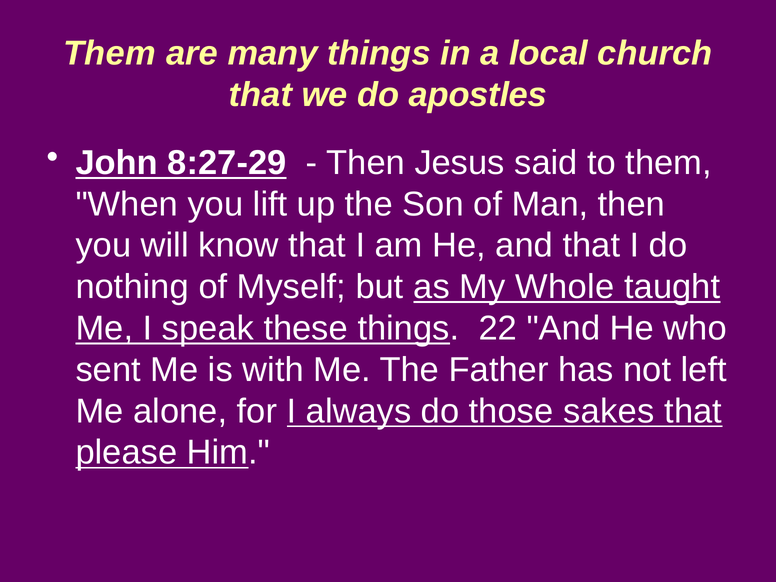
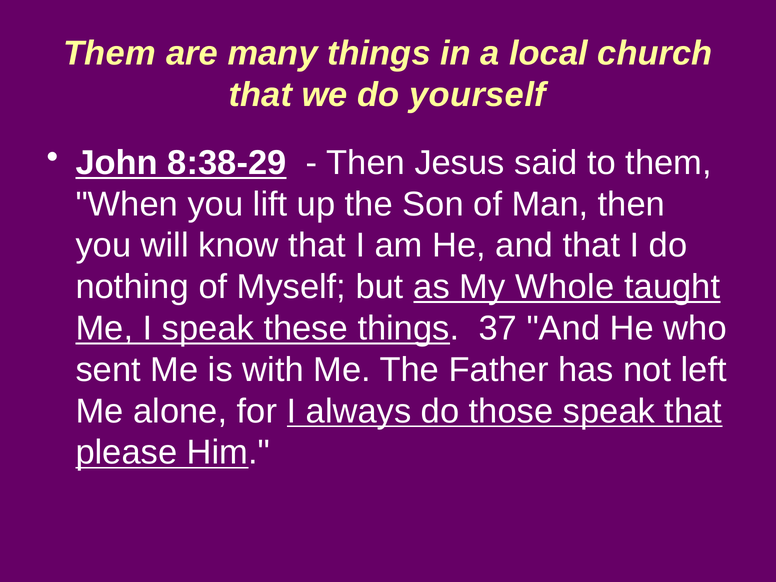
apostles: apostles -> yourself (478, 95)
8:27-29: 8:27-29 -> 8:38-29 (227, 163)
22: 22 -> 37 (498, 328)
those sakes: sakes -> speak (609, 411)
